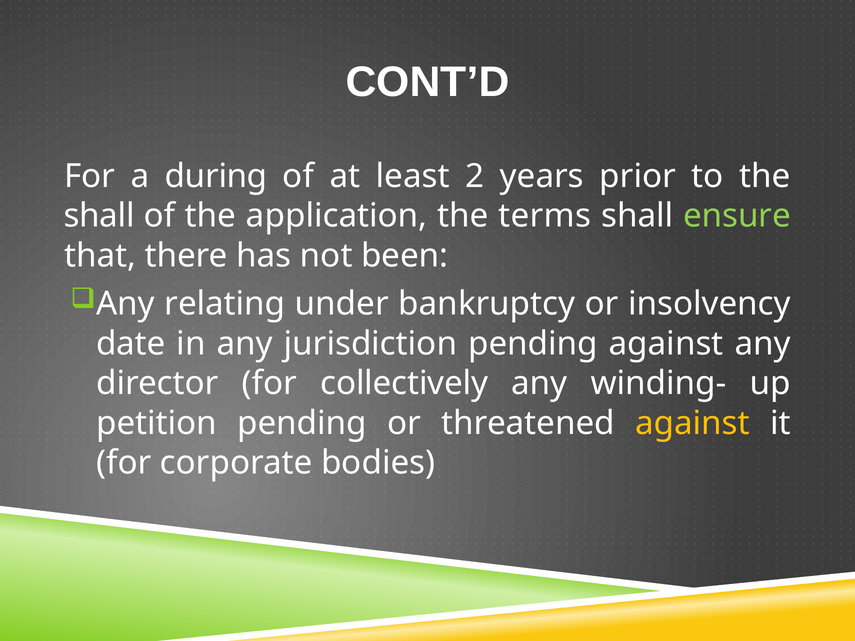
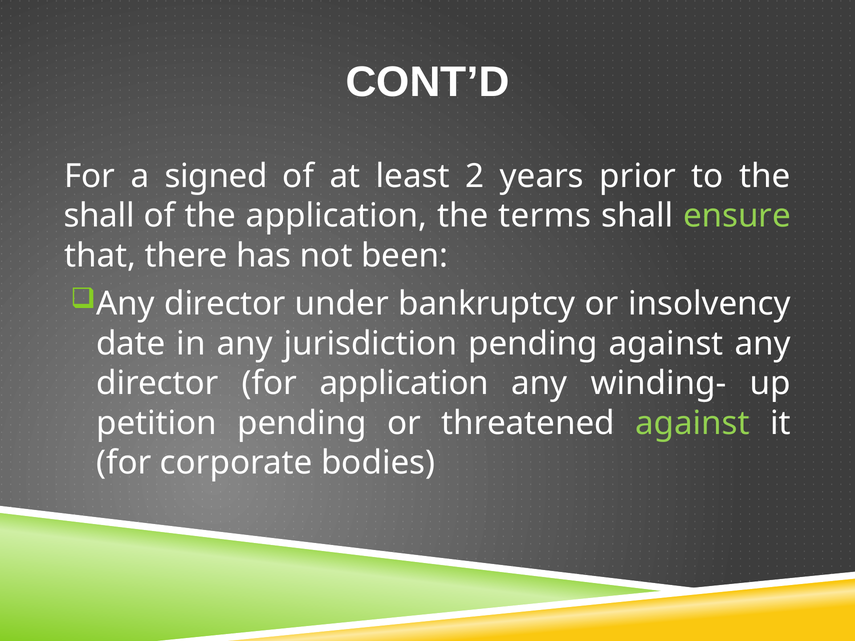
during: during -> signed (216, 176)
relating: relating -> director (225, 304)
for collectively: collectively -> application (404, 384)
against colour: yellow -> light green (692, 423)
